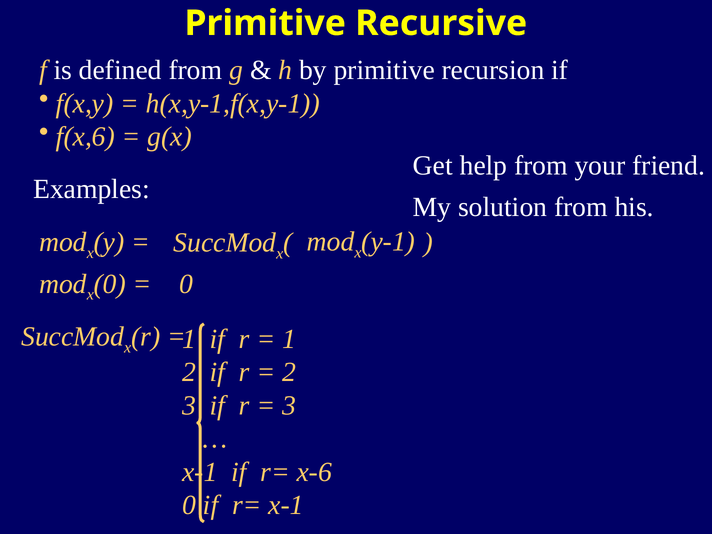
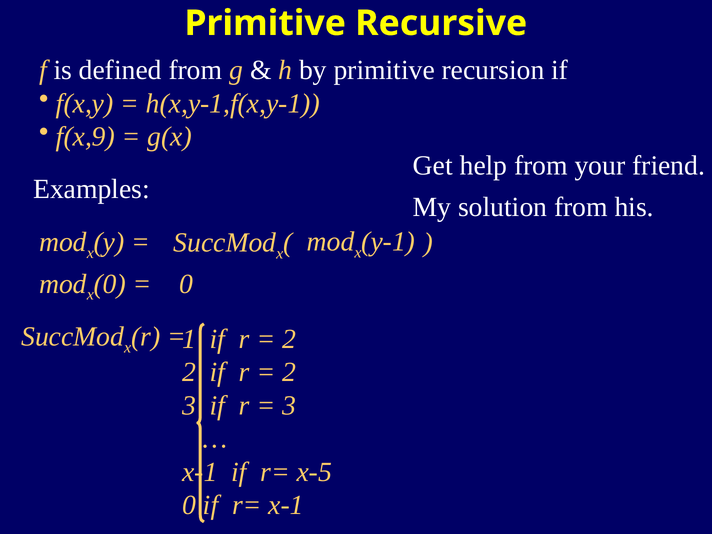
f(x,6: f(x,6 -> f(x,9 (85, 137)
1: 1 -> 2 (289, 339)
x-6: x-6 -> x-5 (314, 472)
